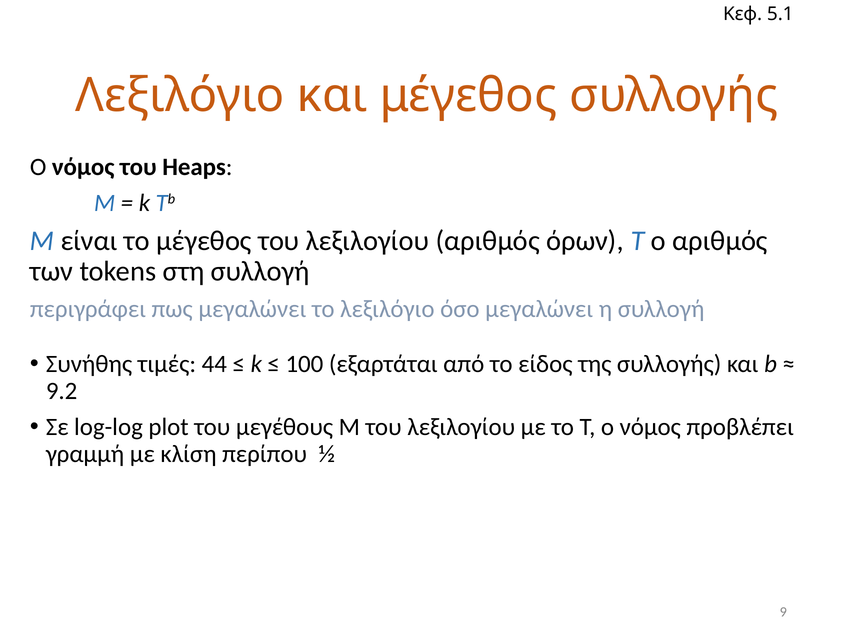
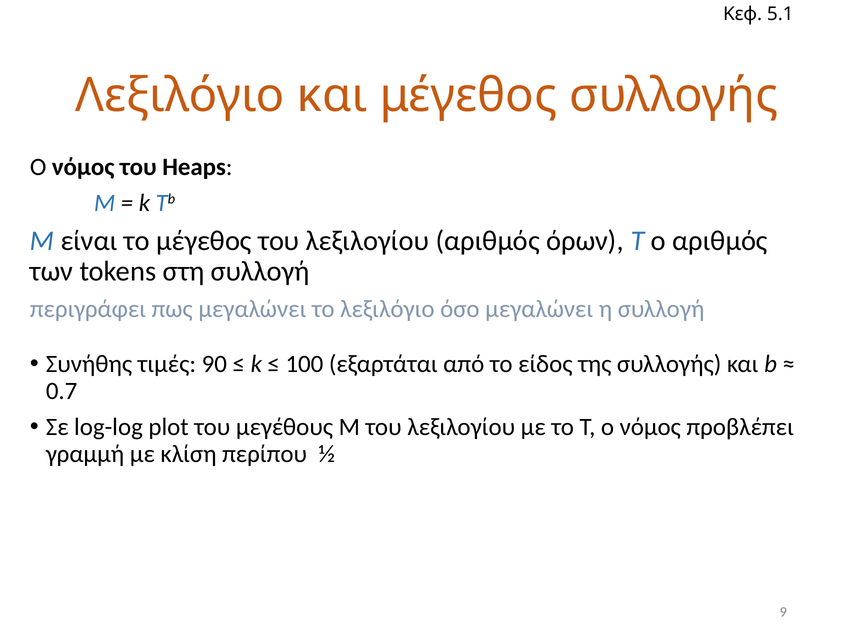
44: 44 -> 90 (214, 364)
9.2: 9.2 -> 0.7 (62, 391)
